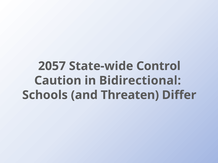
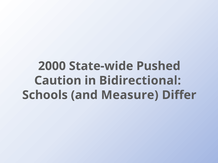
2057: 2057 -> 2000 (52, 66)
Control: Control -> Pushed (158, 66)
Threaten: Threaten -> Measure (130, 95)
